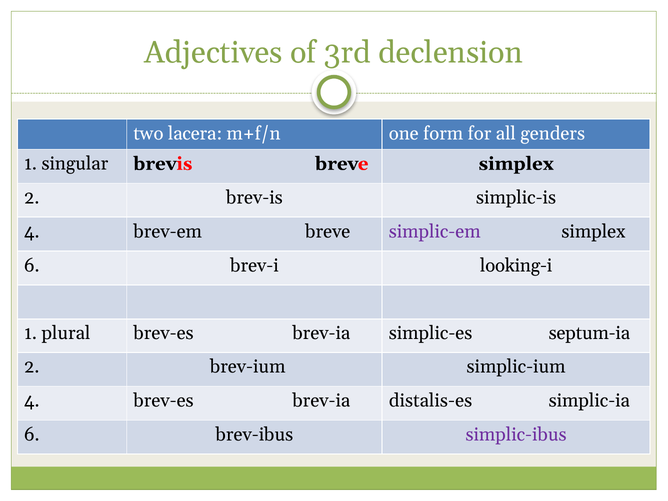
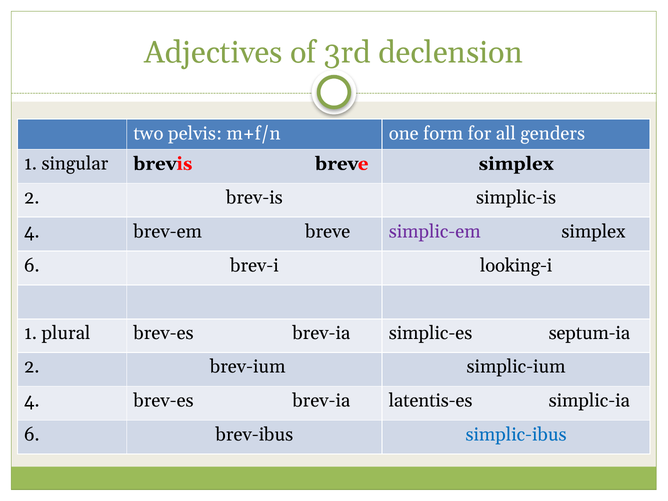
lacera: lacera -> pelvis (195, 133)
distalis-es: distalis-es -> latentis-es (431, 401)
simplic-ibus colour: purple -> blue (516, 435)
